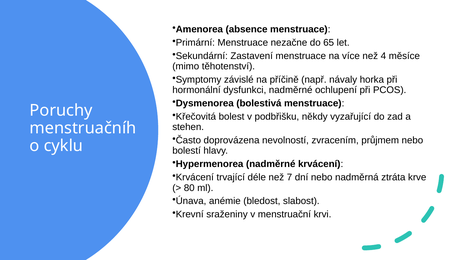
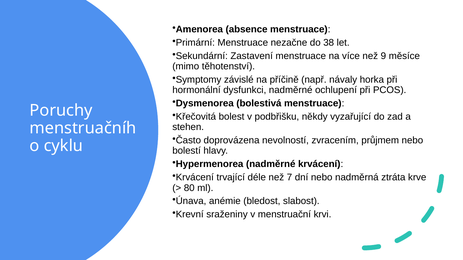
65: 65 -> 38 (329, 43)
4: 4 -> 9 (383, 56)
